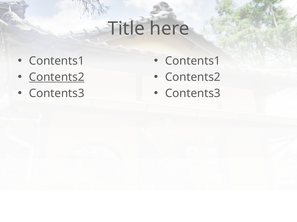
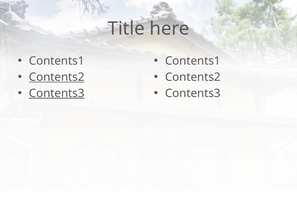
Contents3 underline: none -> present (57, 94)
